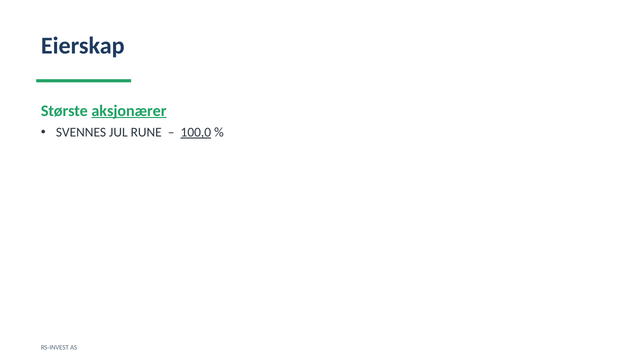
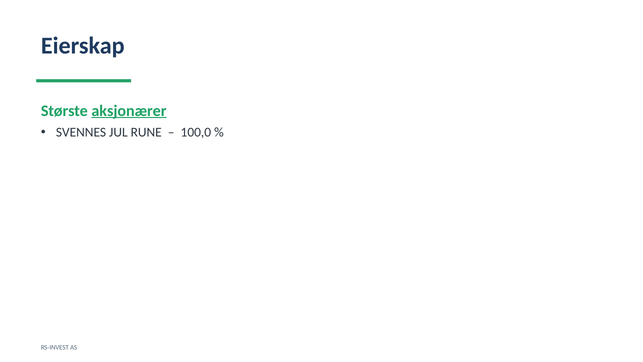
100,0 underline: present -> none (196, 132)
